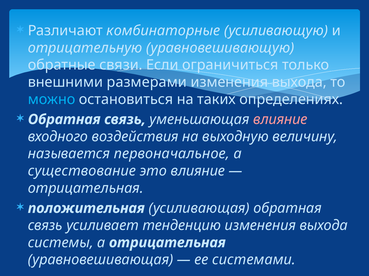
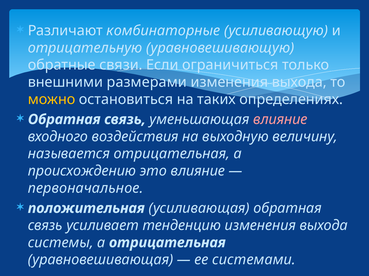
можно colour: light blue -> yellow (52, 100)
называется первоначальное: первоначальное -> отрицательная (172, 154)
существование: существование -> происхождению (82, 171)
отрицательная: отрицательная -> первоначальное (86, 189)
